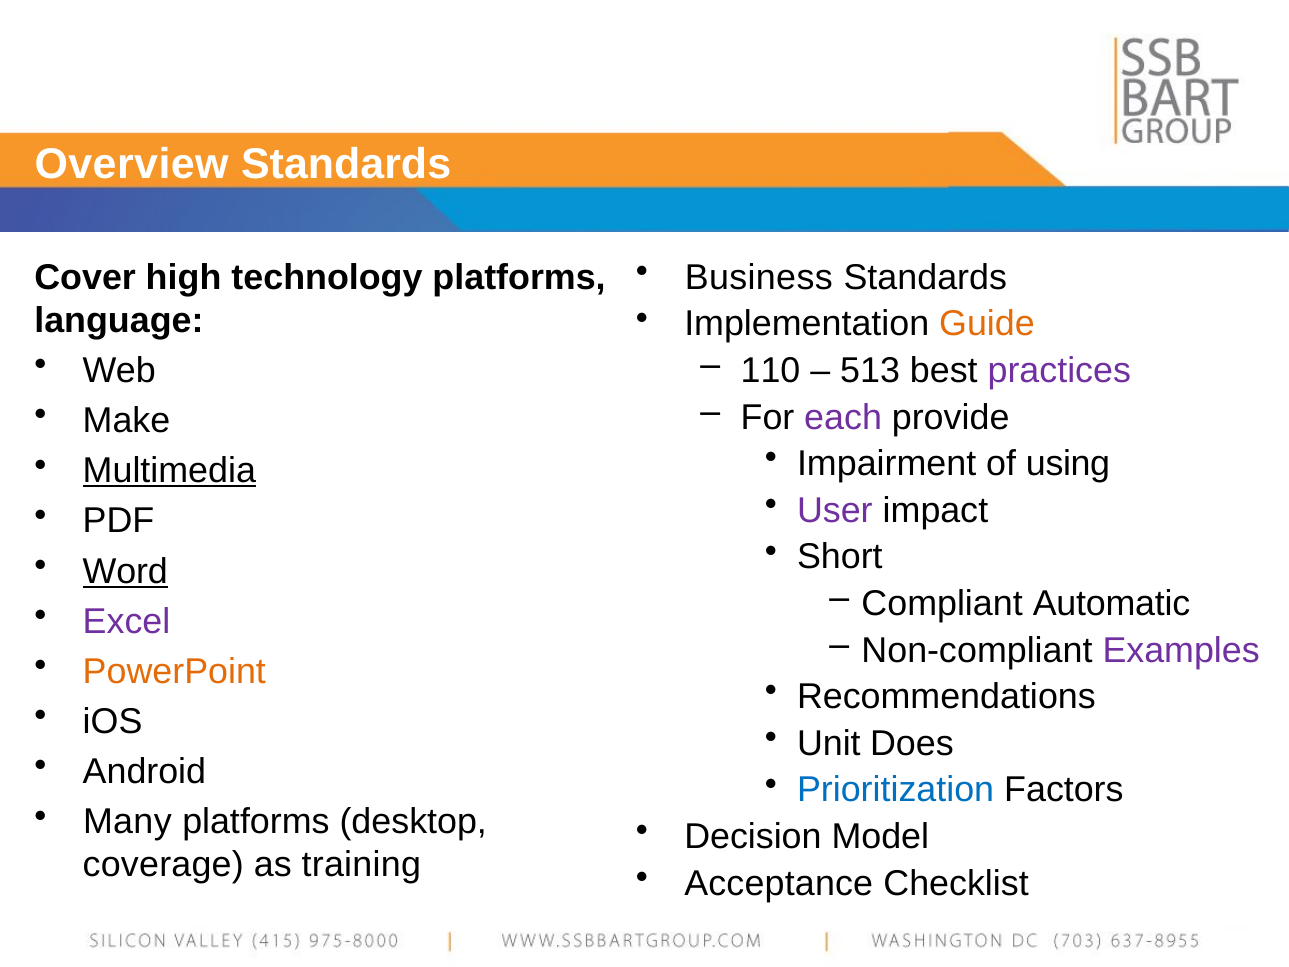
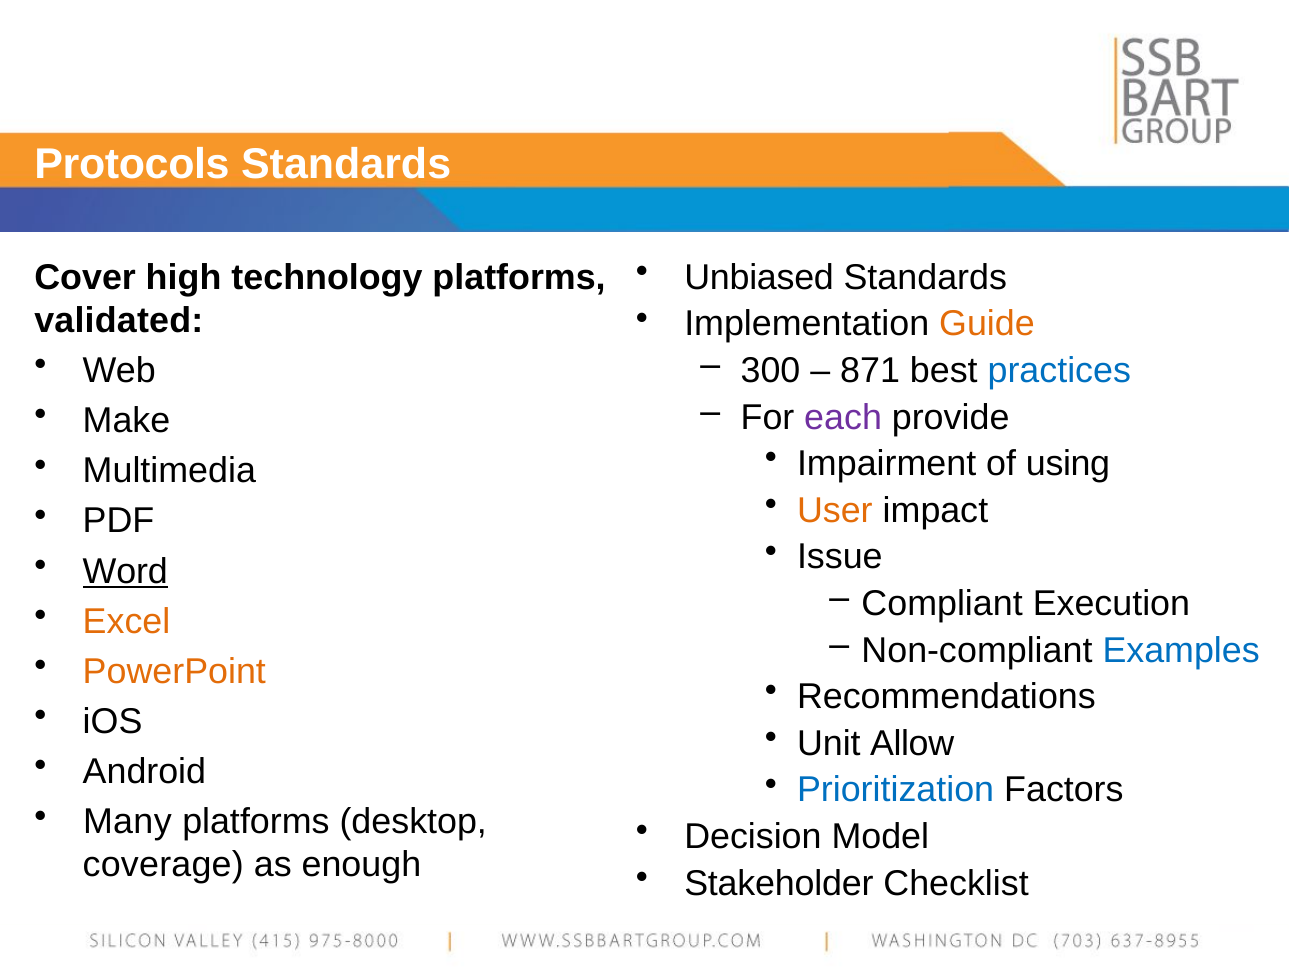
Overview: Overview -> Protocols (132, 164)
Business: Business -> Unbiased (759, 277)
language: language -> validated (119, 320)
110: 110 -> 300 (771, 371)
513: 513 -> 871 (870, 371)
practices colour: purple -> blue (1059, 371)
Multimedia underline: present -> none (169, 471)
User colour: purple -> orange (835, 510)
Short: Short -> Issue (840, 557)
Automatic: Automatic -> Execution (1111, 604)
Excel colour: purple -> orange (127, 621)
Examples colour: purple -> blue (1181, 650)
Does: Does -> Allow (912, 743)
training: training -> enough (361, 865)
Acceptance: Acceptance -> Stakeholder (779, 883)
